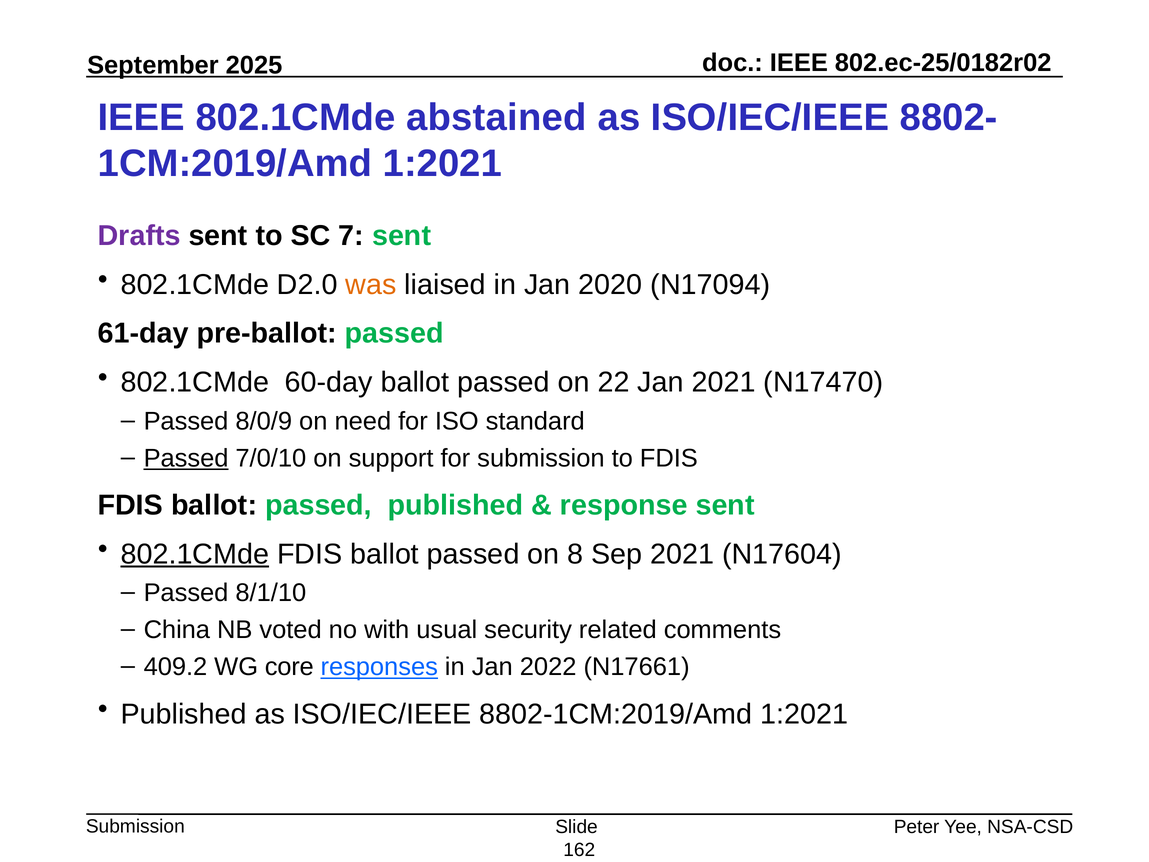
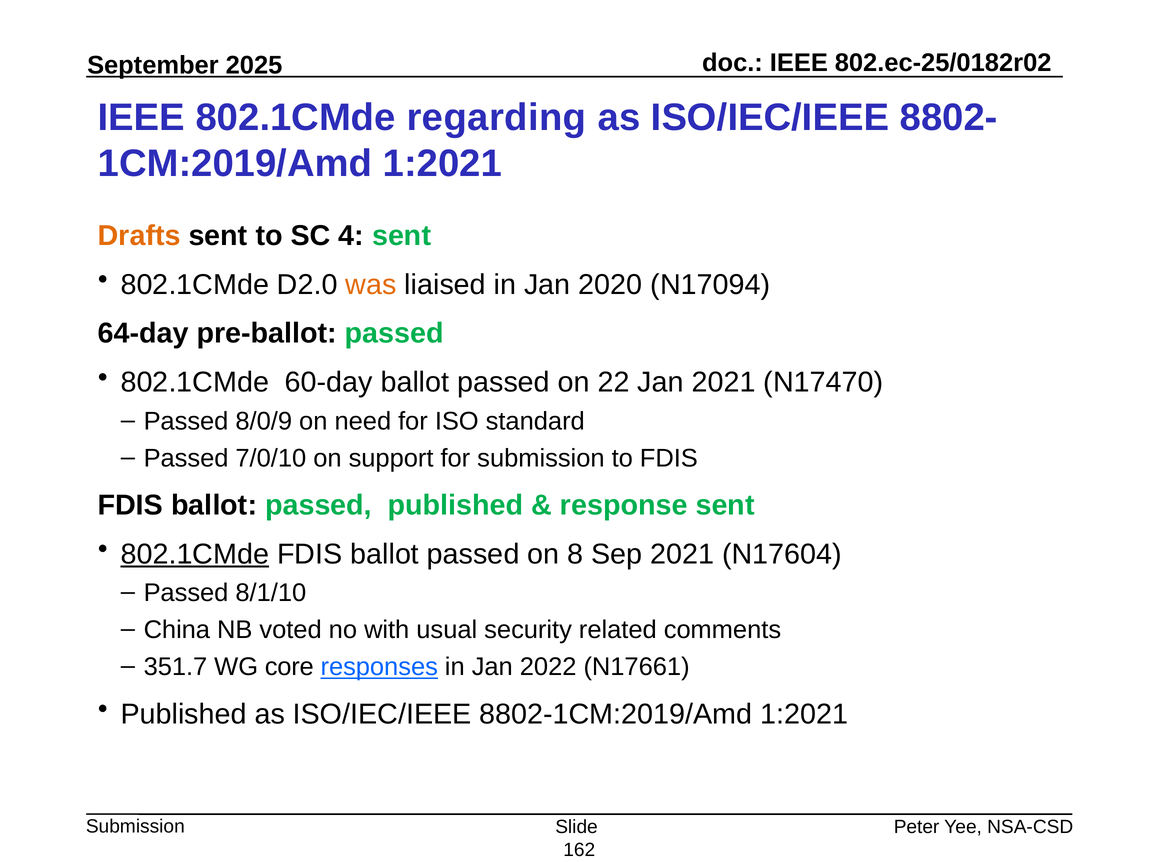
abstained: abstained -> regarding (496, 118)
Drafts colour: purple -> orange (139, 236)
7: 7 -> 4 (351, 236)
61-day: 61-day -> 64-day (143, 333)
Passed underline: present -> none (186, 458)
409.2: 409.2 -> 351.7 (175, 667)
